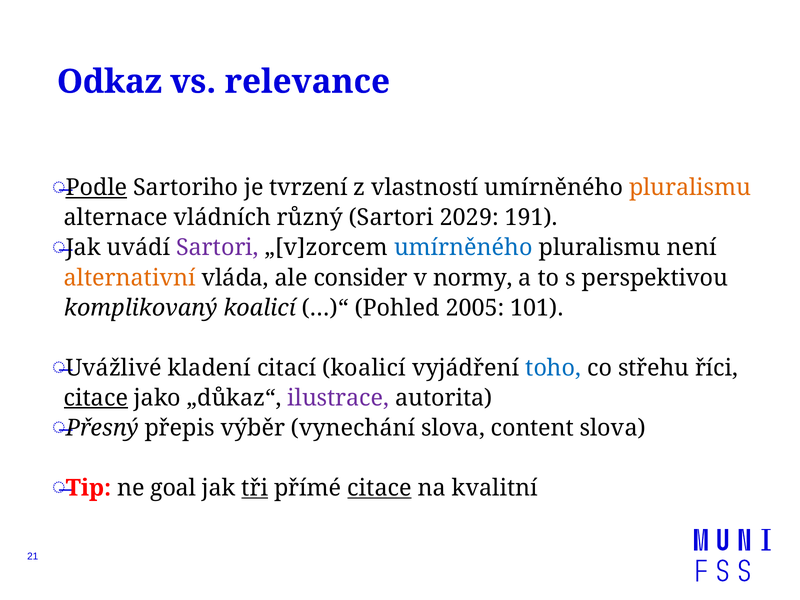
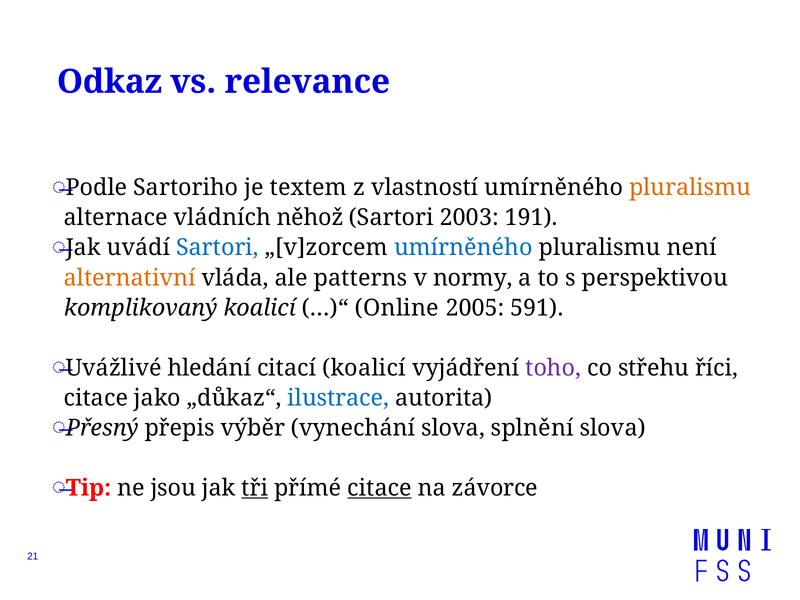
Podle underline: present -> none (96, 188)
tvrzení: tvrzení -> textem (308, 188)
různý: různý -> něhož (310, 218)
2029: 2029 -> 2003 (469, 218)
Sartori colour: purple -> blue (217, 248)
consider: consider -> patterns (361, 278)
Pohled: Pohled -> Online (397, 308)
101: 101 -> 591 (537, 308)
kladení: kladení -> hledání (209, 368)
toho colour: blue -> purple (553, 368)
citace underline: present -> none (96, 398)
ilustrace colour: purple -> blue (338, 398)
content: content -> splnění (532, 428)
goal: goal -> jsou (173, 488)
kvalitní: kvalitní -> závorce (495, 488)
